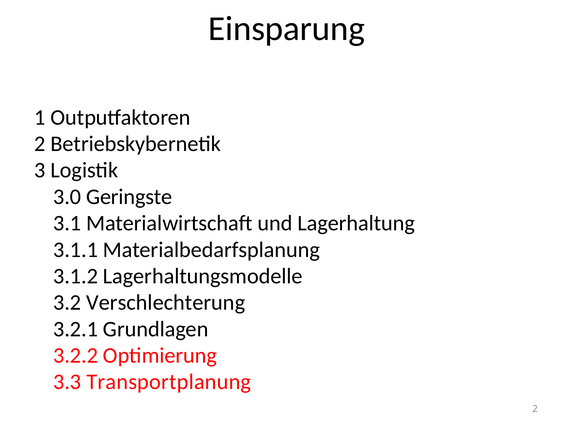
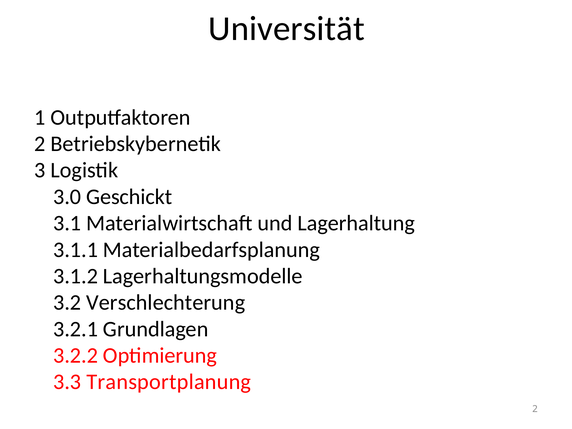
Einsparung: Einsparung -> Universität (287, 29)
Geringste: Geringste -> Geschickt (129, 197)
